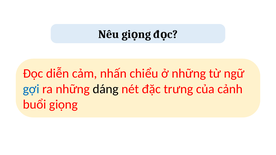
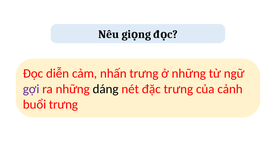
nhấn chiểu: chiểu -> trưng (144, 74)
gợi colour: blue -> purple (31, 89)
buổi giọng: giọng -> trưng (63, 105)
